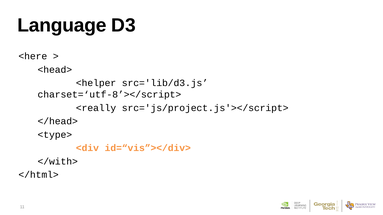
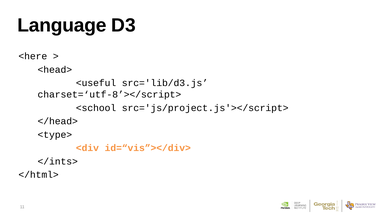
<helper: <helper -> <useful (96, 83)
<really: <really -> <school (96, 108)
</with>: </with> -> </ints> (58, 162)
